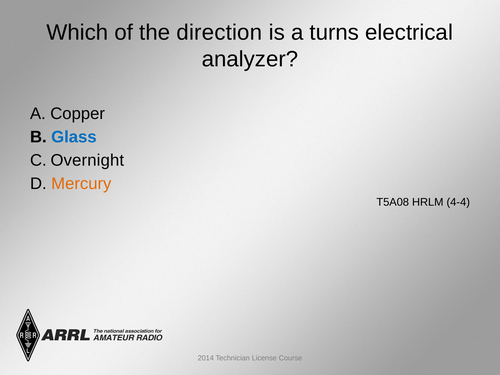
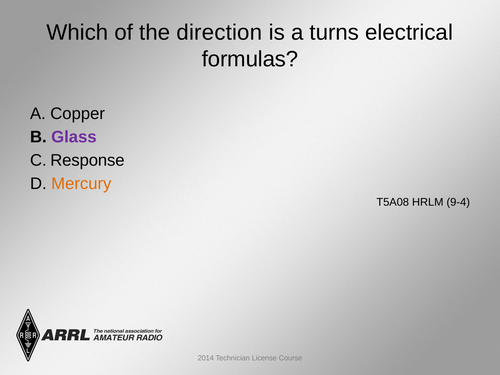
analyzer: analyzer -> formulas (250, 59)
Glass colour: blue -> purple (74, 137)
Overnight: Overnight -> Response (87, 160)
4-4: 4-4 -> 9-4 (458, 202)
